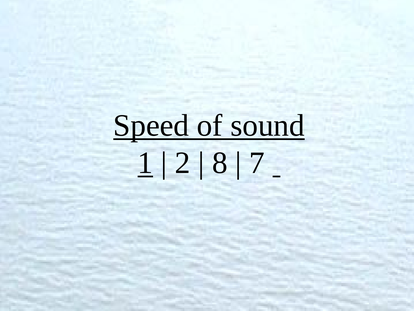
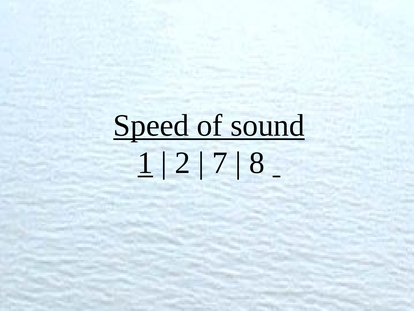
8: 8 -> 7 (220, 163)
7: 7 -> 8 (257, 163)
